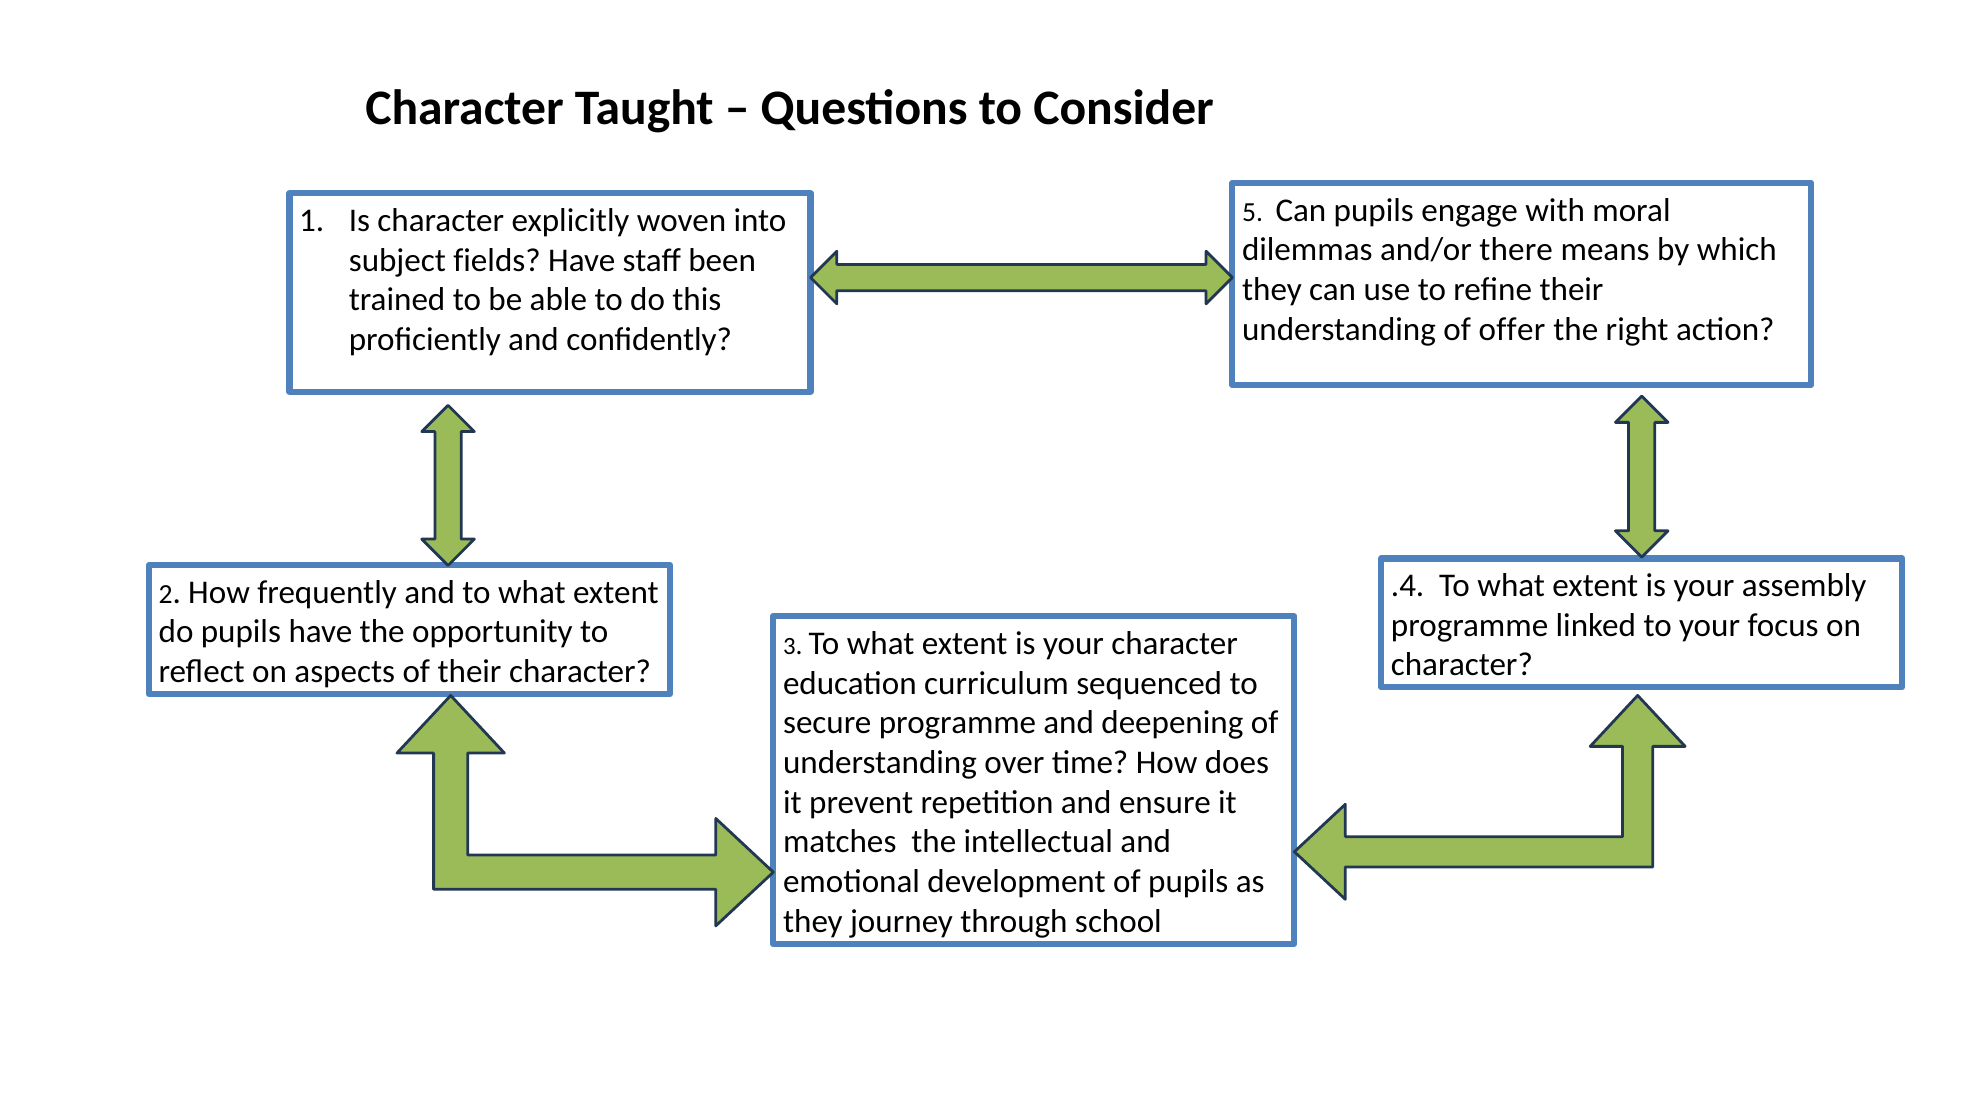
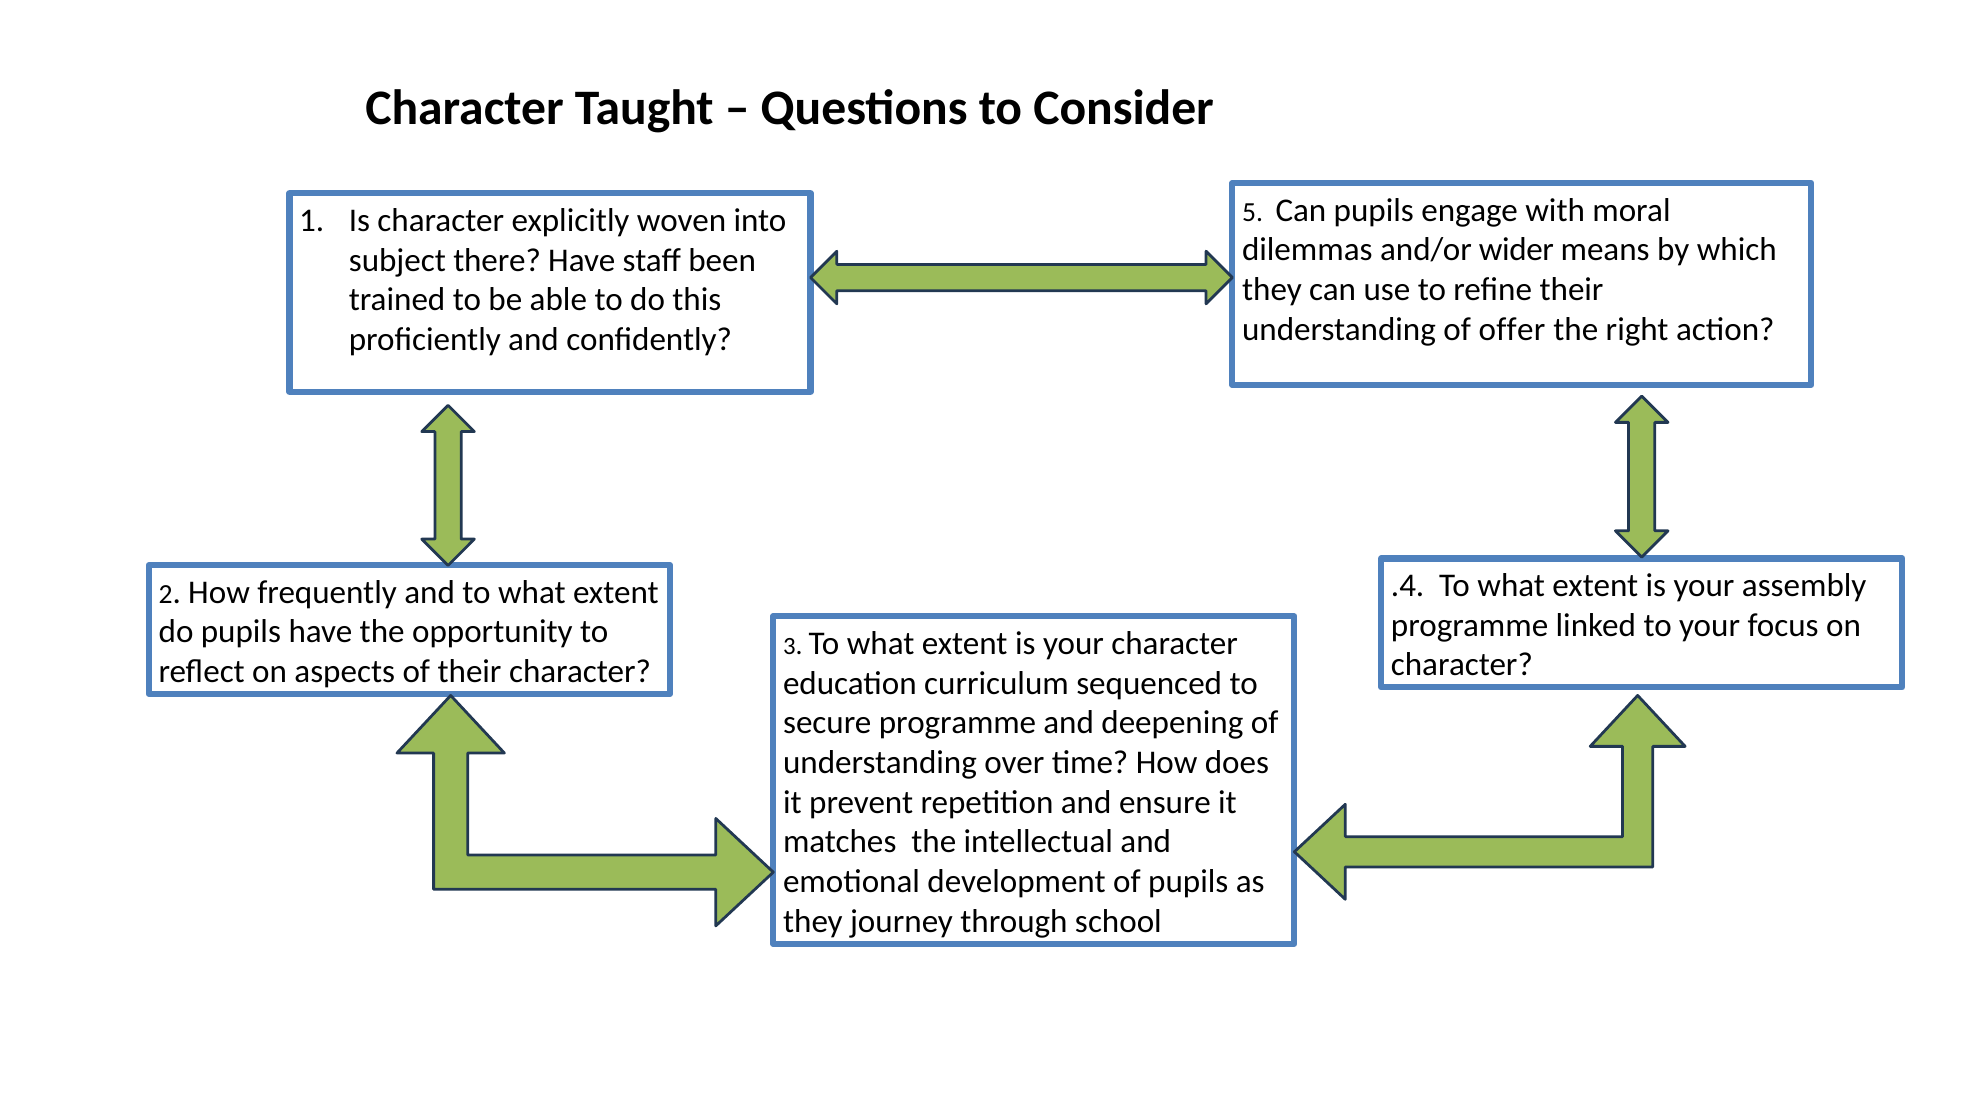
there: there -> wider (1516, 250)
fields: fields -> there (497, 260)
